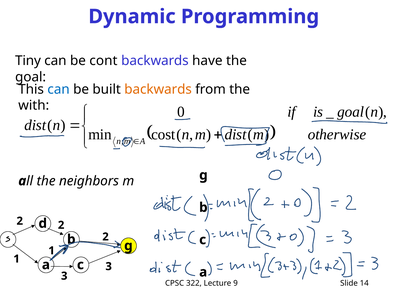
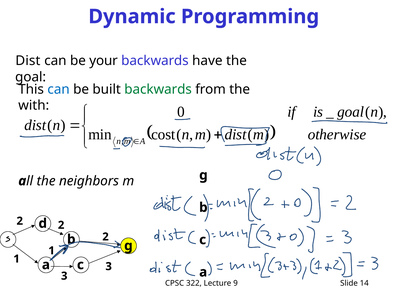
Tiny: Tiny -> Dist (28, 61)
cont: cont -> your (104, 61)
backwards colour: orange -> green (158, 89)
